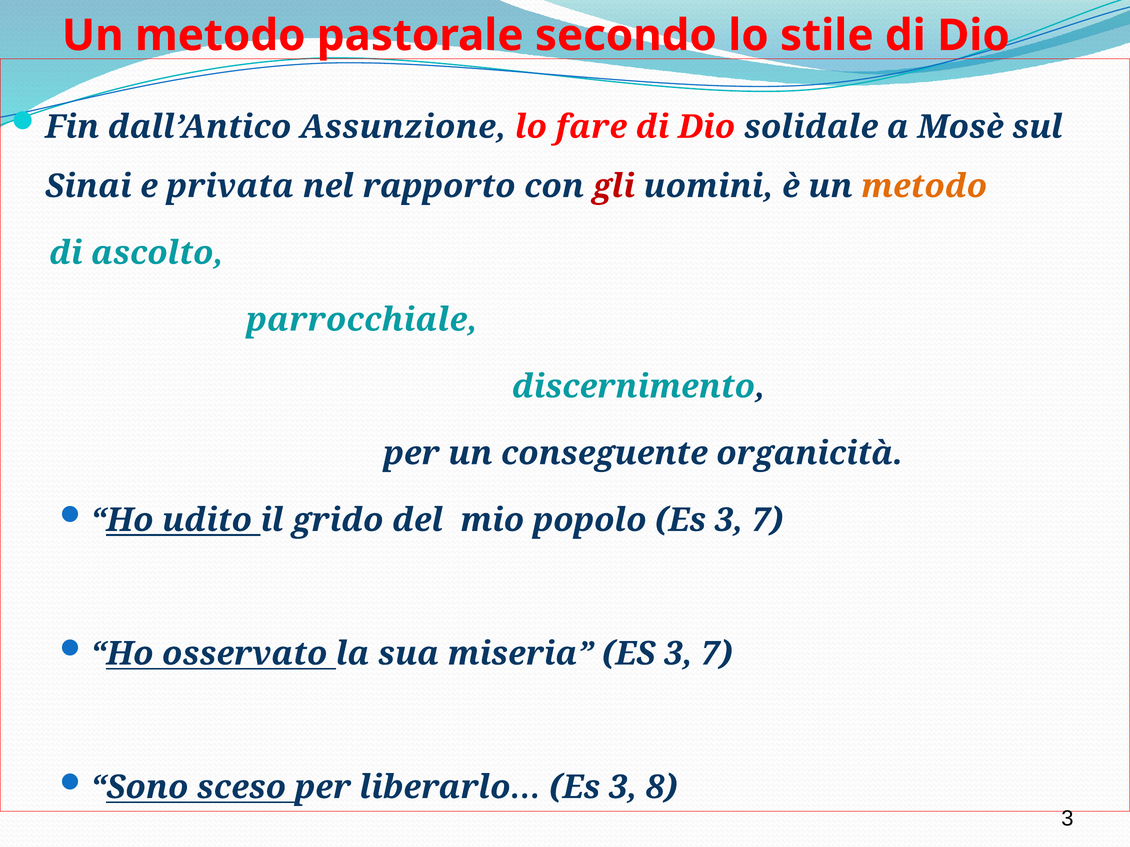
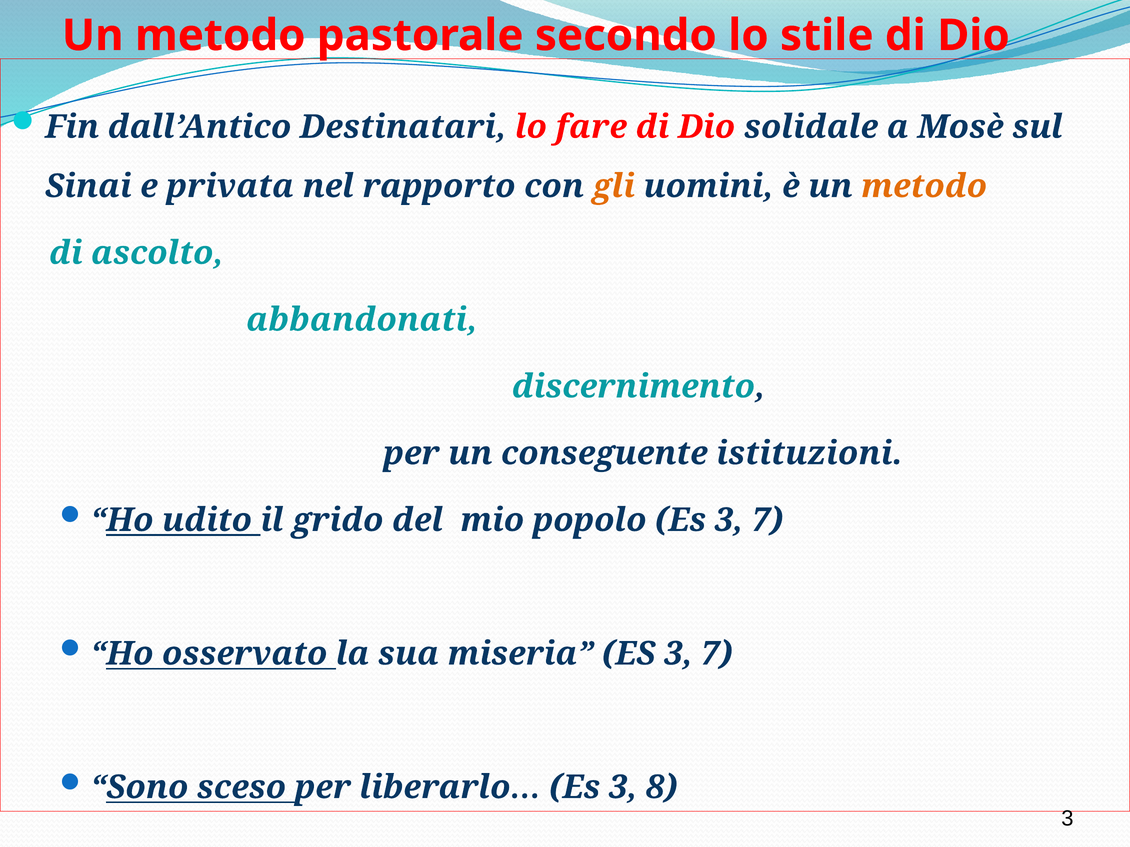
Assunzione: Assunzione -> Destinatari (403, 127)
gli colour: red -> orange (614, 186)
parrocchiale: parrocchiale -> abbandonati (362, 320)
organicità: organicità -> istituzioni (810, 454)
